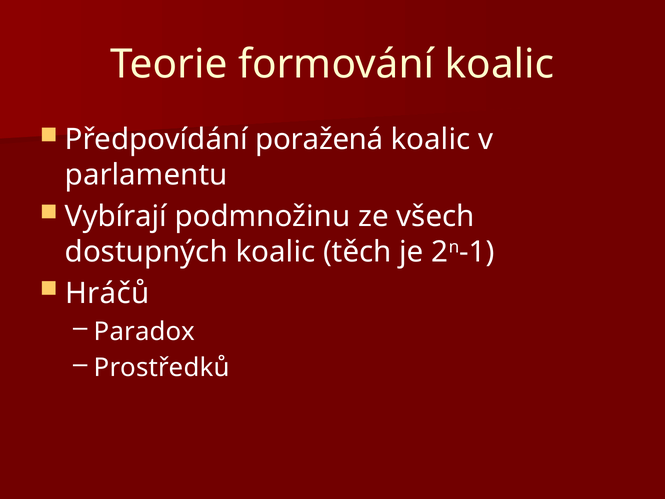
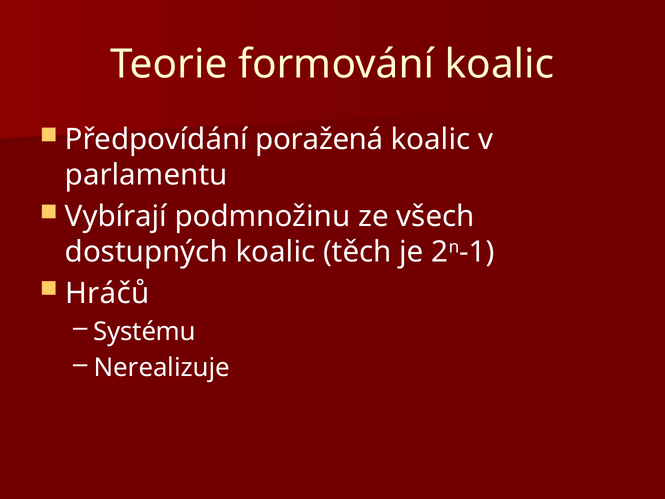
Paradox: Paradox -> Systému (145, 331)
Prostředků: Prostředků -> Nerealizuje (162, 368)
